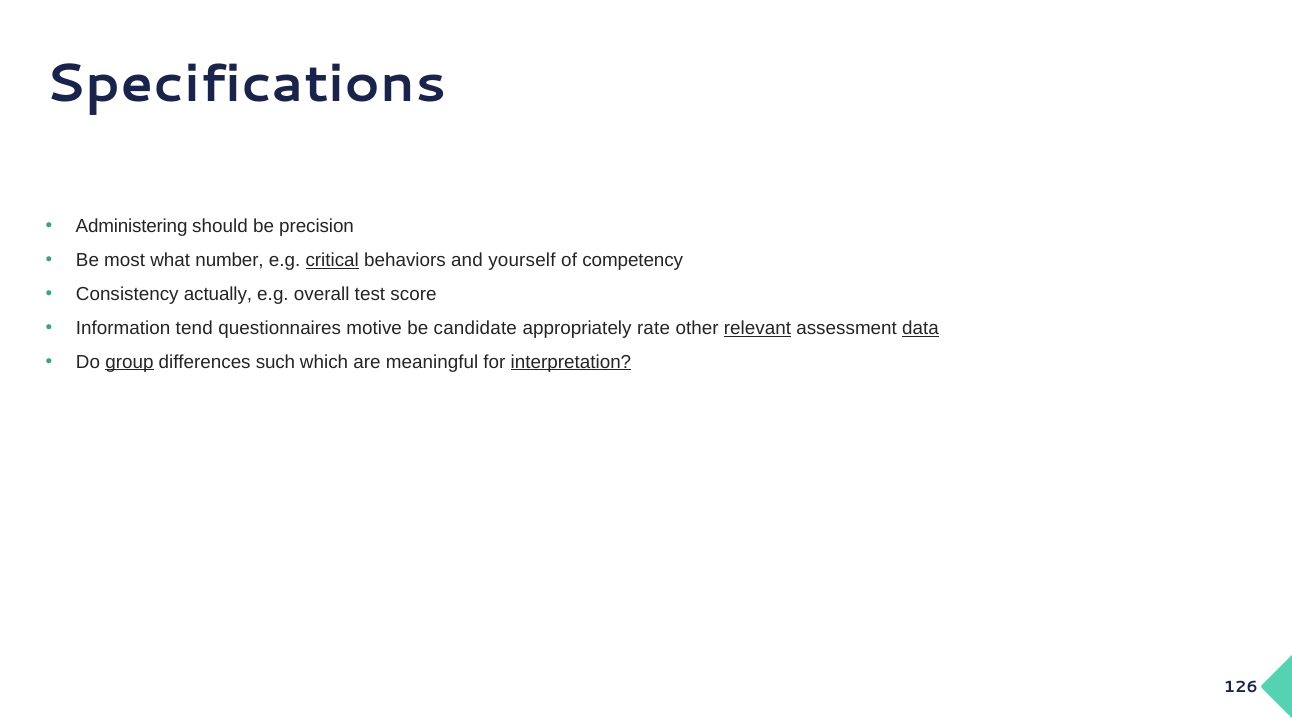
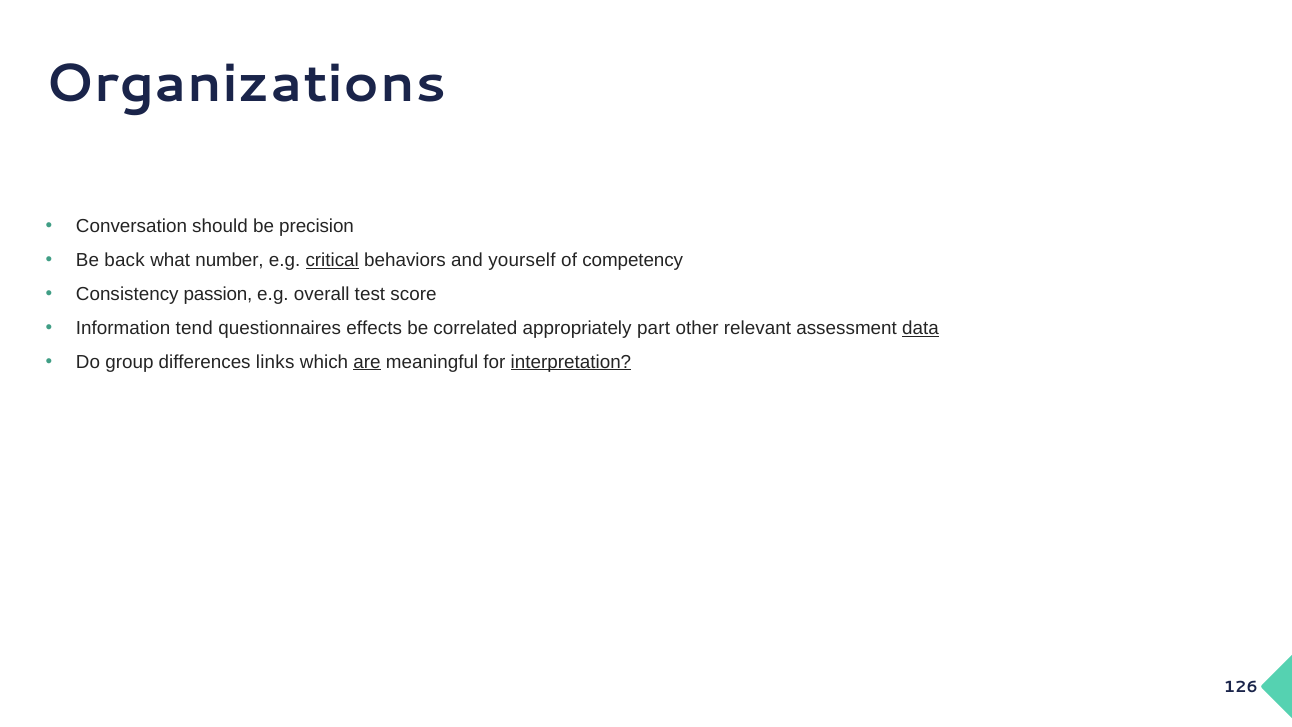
Specifications: Specifications -> Organizations (246, 84)
Administering: Administering -> Conversation (131, 226)
most: most -> back (125, 260)
actually: actually -> passion (218, 294)
motive: motive -> effects (374, 328)
candidate: candidate -> correlated (475, 328)
rate: rate -> part (654, 328)
relevant underline: present -> none (757, 328)
group underline: present -> none (129, 362)
such: such -> links (275, 362)
are underline: none -> present (367, 362)
